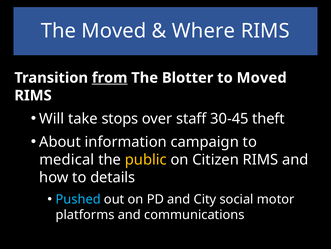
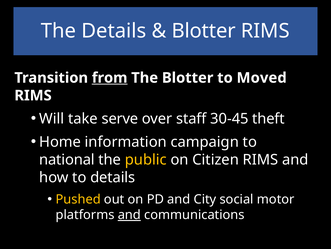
The Moved: Moved -> Details (114, 31)
Where: Where -> Blotter (204, 31)
stops: stops -> serve (120, 118)
About: About -> Home (60, 142)
medical: medical -> national (67, 159)
Pushed colour: light blue -> yellow (78, 199)
and underline: none -> present (129, 214)
